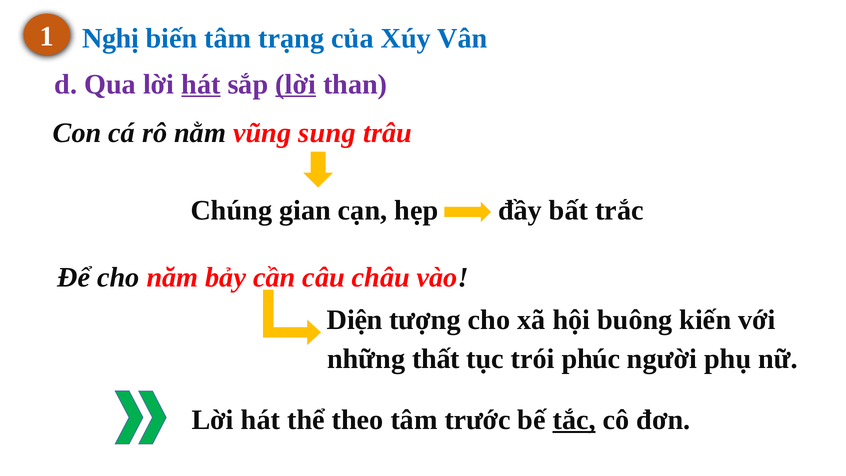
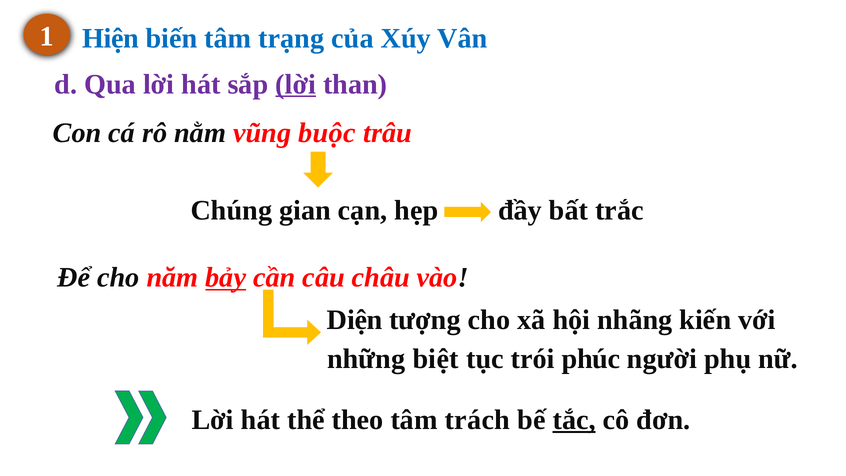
Nghị: Nghị -> Hiện (111, 39)
hát underline: present -> none (201, 84)
sung: sung -> buộc (327, 133)
bảy underline: none -> present (226, 277)
buông: buông -> nhãng (635, 320)
thất: thất -> biệt (436, 359)
trước: trước -> trách (477, 420)
